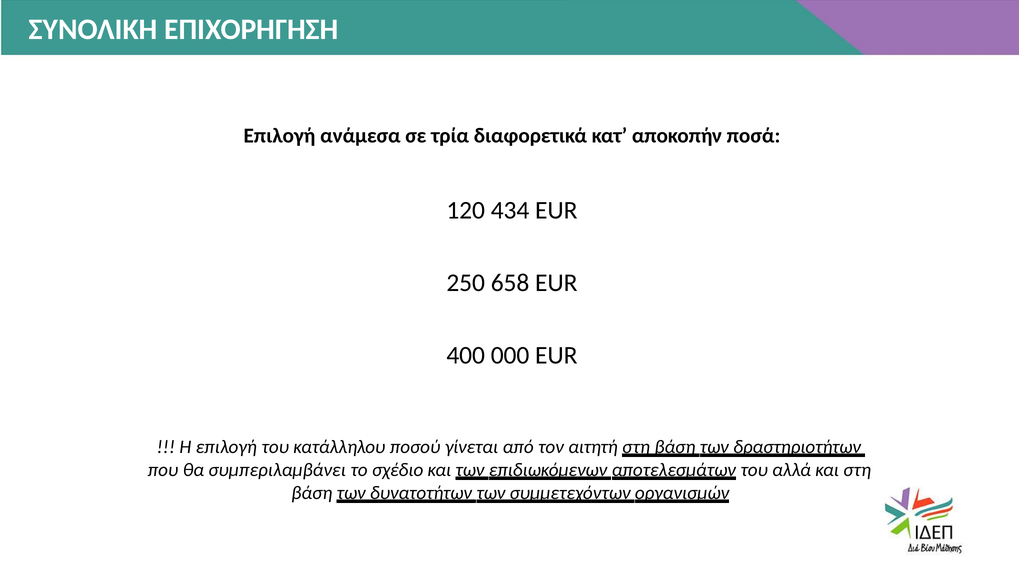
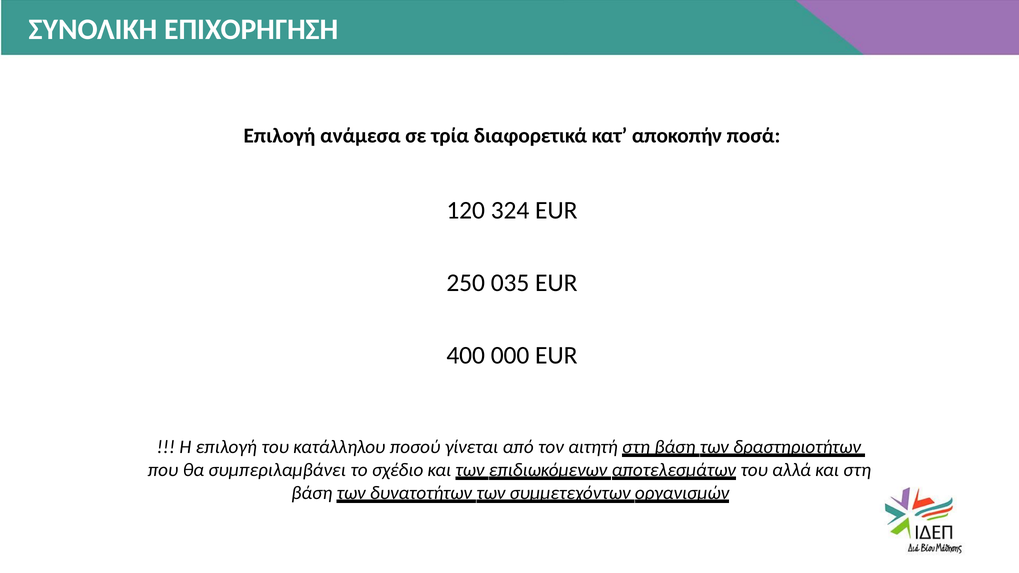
434: 434 -> 324 (510, 210)
658: 658 -> 035 (510, 283)
